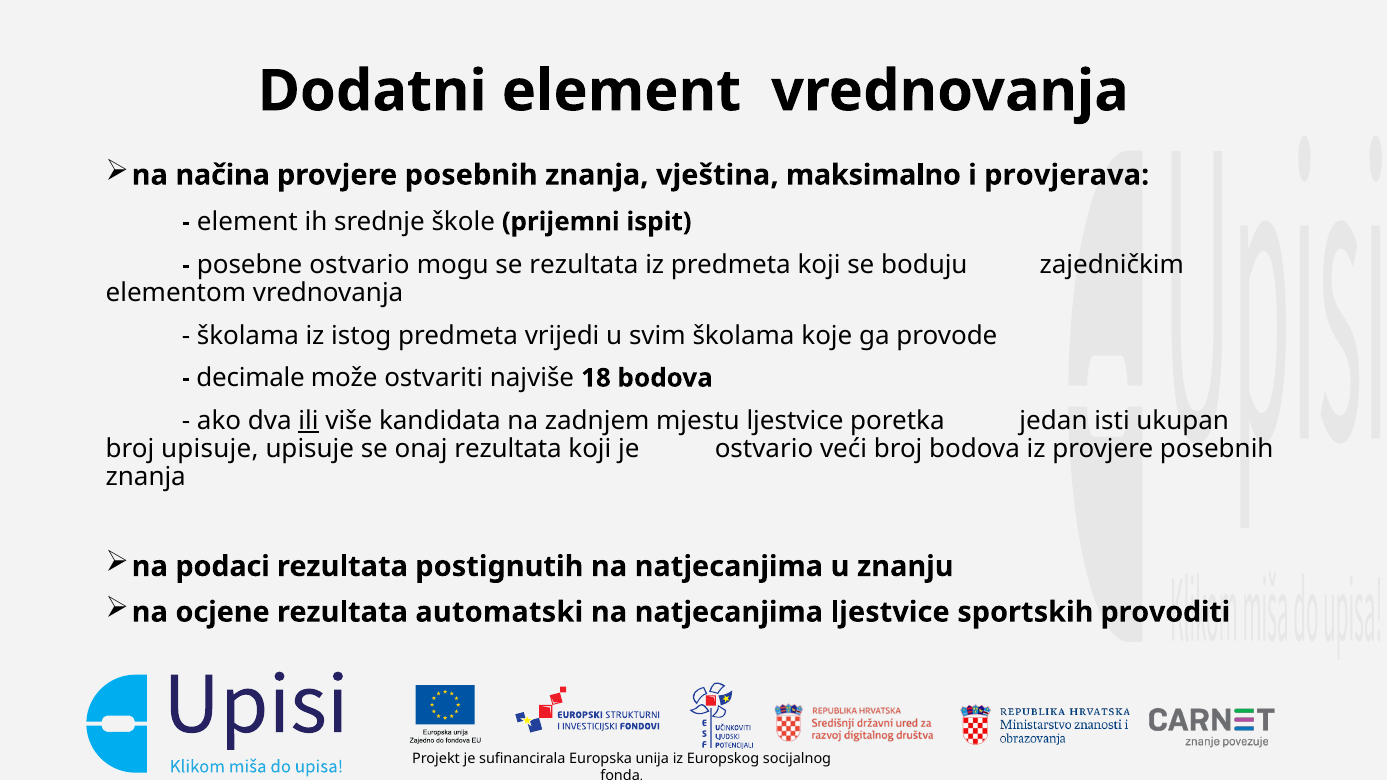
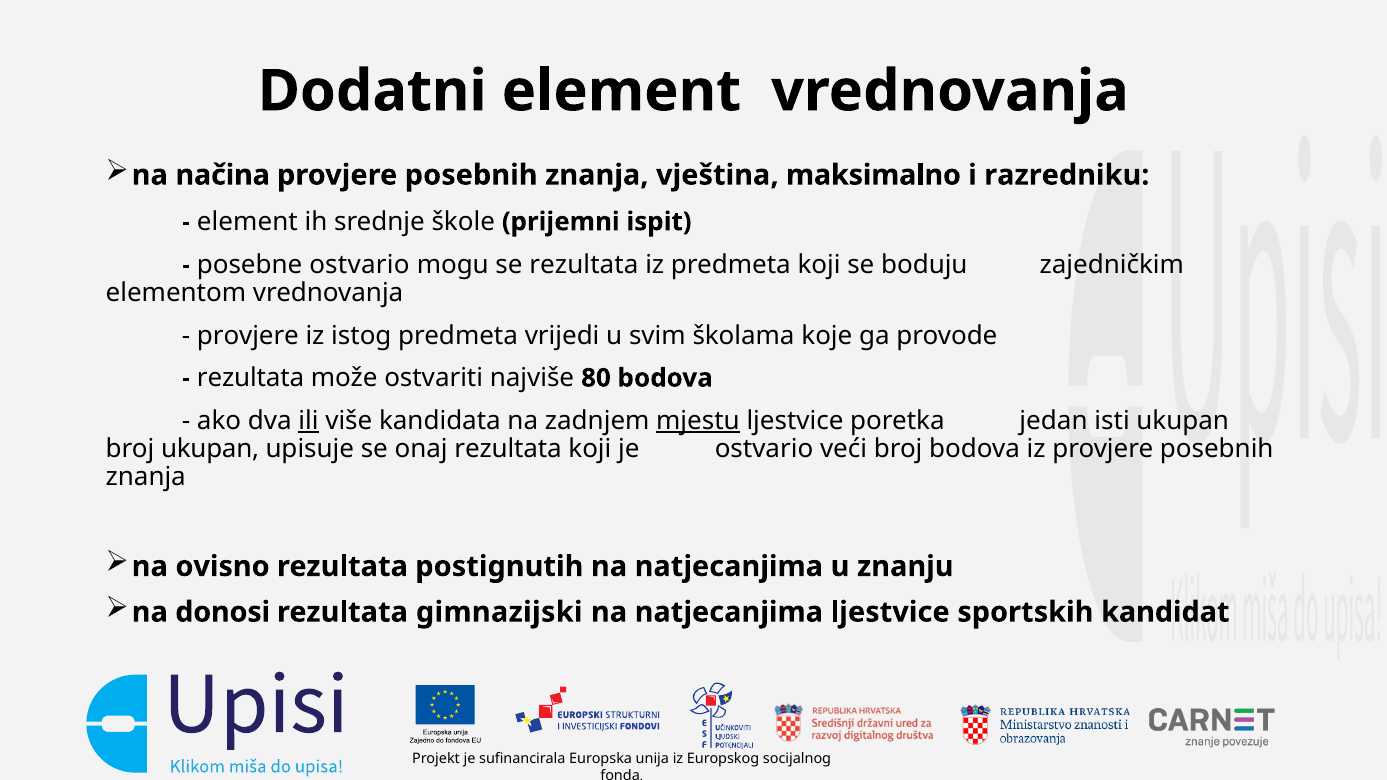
provjerava: provjerava -> razredniku (1067, 175)
školama: školama -> provjere (248, 336)
decimale: decimale -> rezultata (251, 378)
18: 18 -> 80 (596, 378)
mjestu underline: none -> present (698, 421)
broj upisuje: upisuje -> ukupan (210, 449)
podaci: podaci -> ovisno (223, 567)
ocjene: ocjene -> donosi (223, 612)
automatski: automatski -> gimnazijski (499, 612)
provoditi: provoditi -> kandidat (1165, 612)
